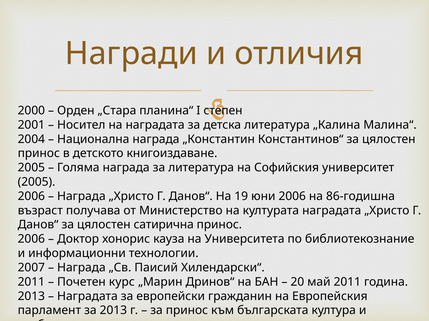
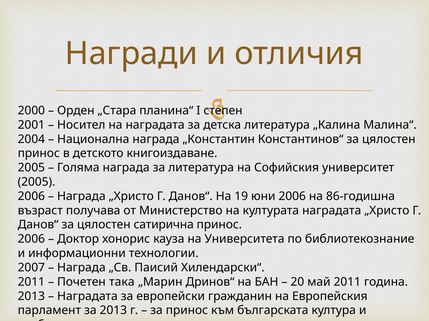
курс: курс -> така (122, 282)
